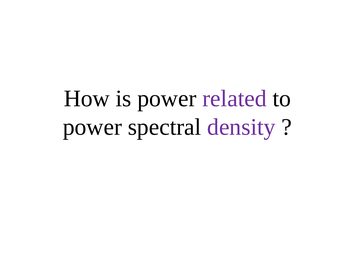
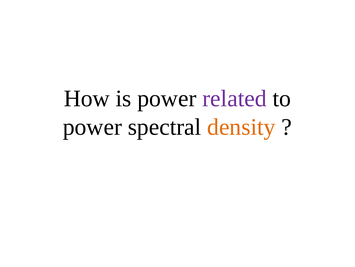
density colour: purple -> orange (241, 127)
